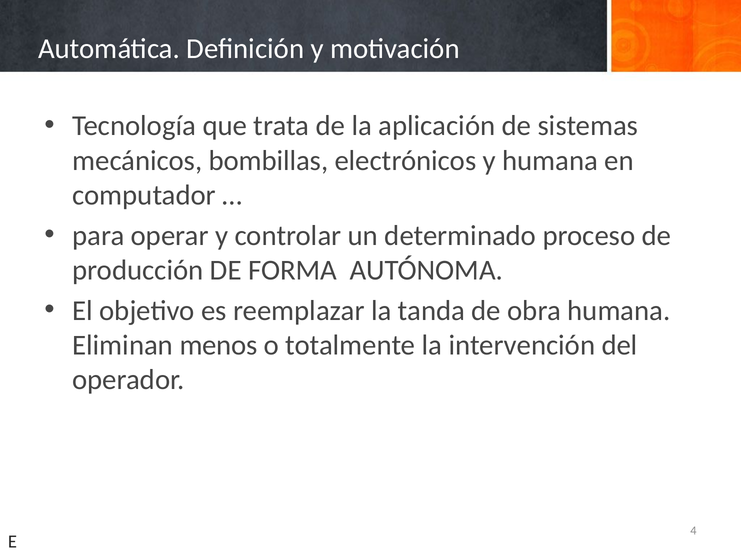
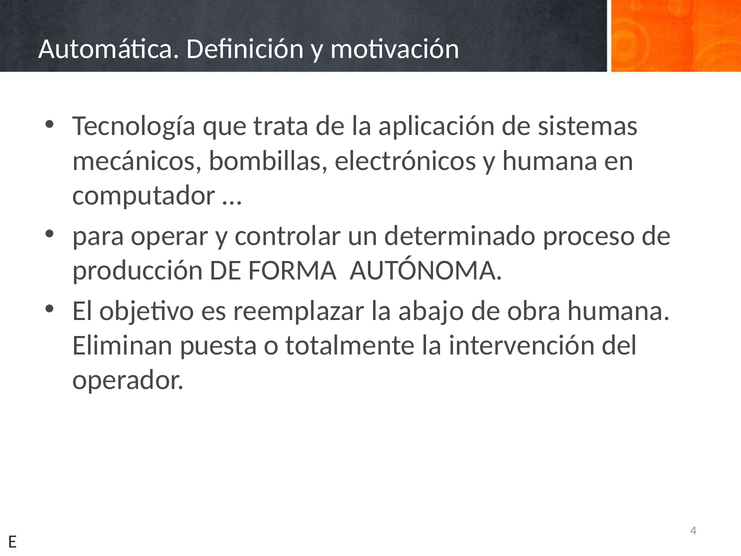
tanda: tanda -> abajo (431, 310)
menos: menos -> puesta (218, 345)
